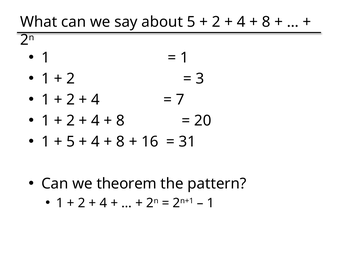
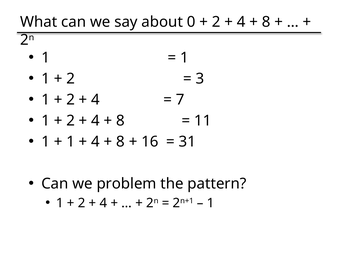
about 5: 5 -> 0 (191, 22)
20: 20 -> 11 (203, 121)
5: 5 -> 1 (71, 142)
theorem: theorem -> problem (127, 184)
